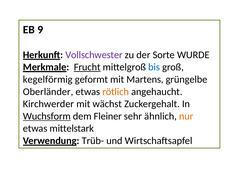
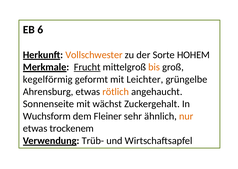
9: 9 -> 6 (40, 30)
Vollschwester colour: purple -> orange (94, 55)
WURDE: WURDE -> HOHEM (193, 55)
bis colour: blue -> orange (154, 67)
Martens: Martens -> Leichter (145, 79)
Oberländer: Oberländer -> Ahrensburg (48, 92)
Kirchwerder: Kirchwerder -> Sonnenseite (48, 104)
Wuchsform underline: present -> none (47, 116)
mittelstark: mittelstark -> trockenem (72, 128)
